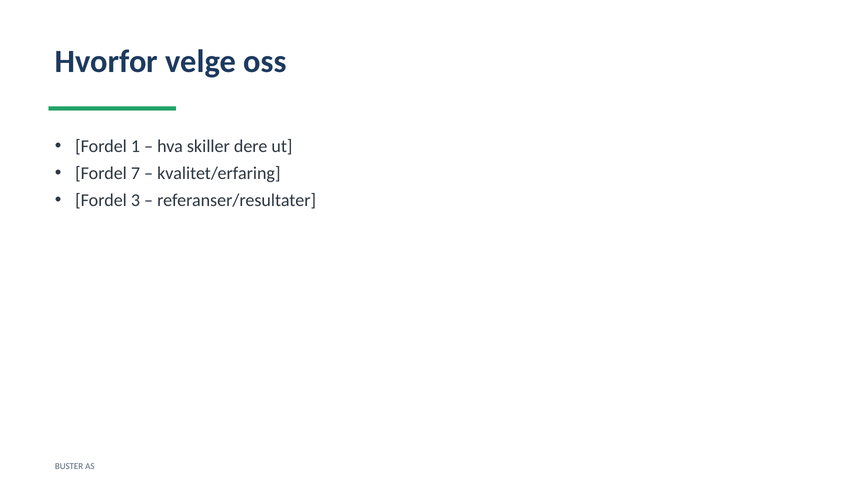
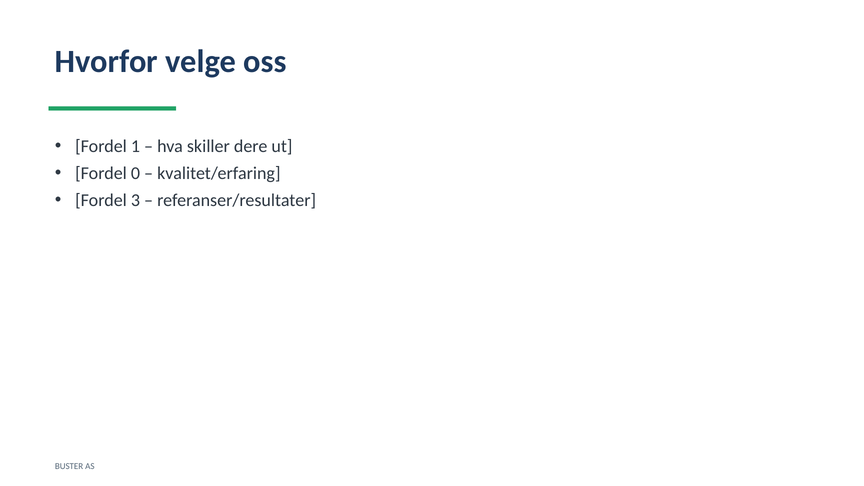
7: 7 -> 0 (135, 173)
